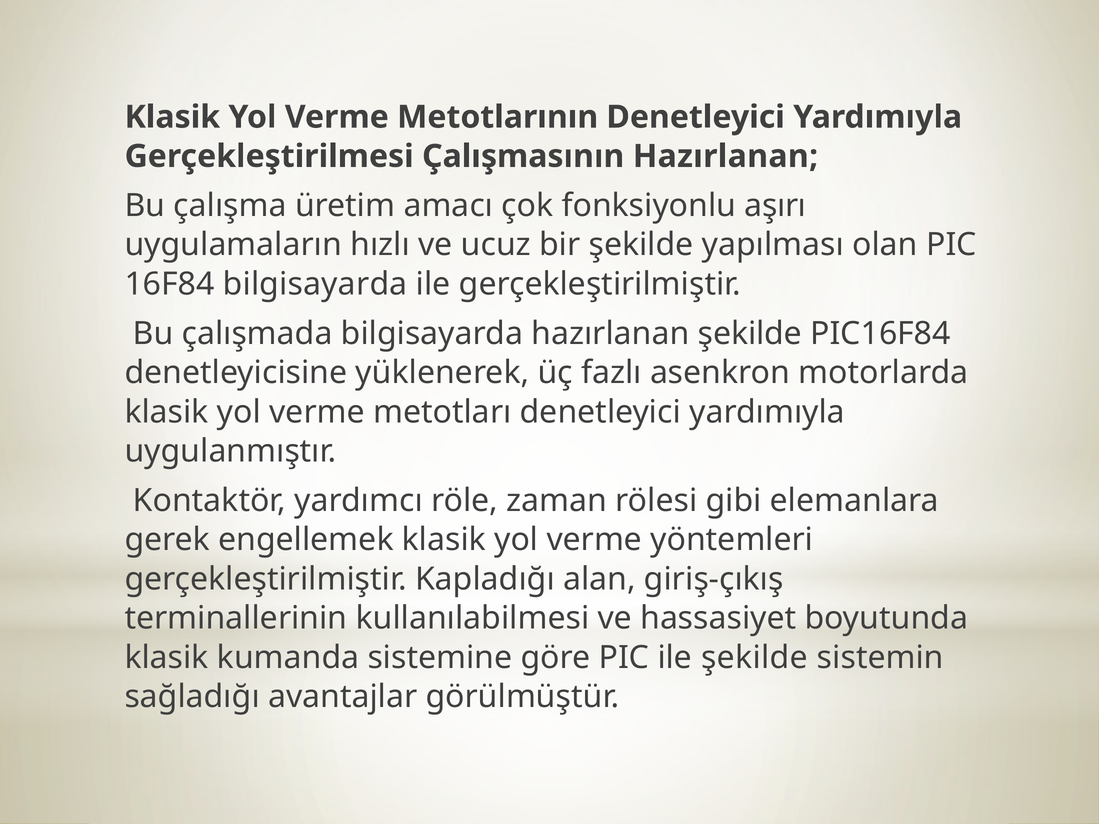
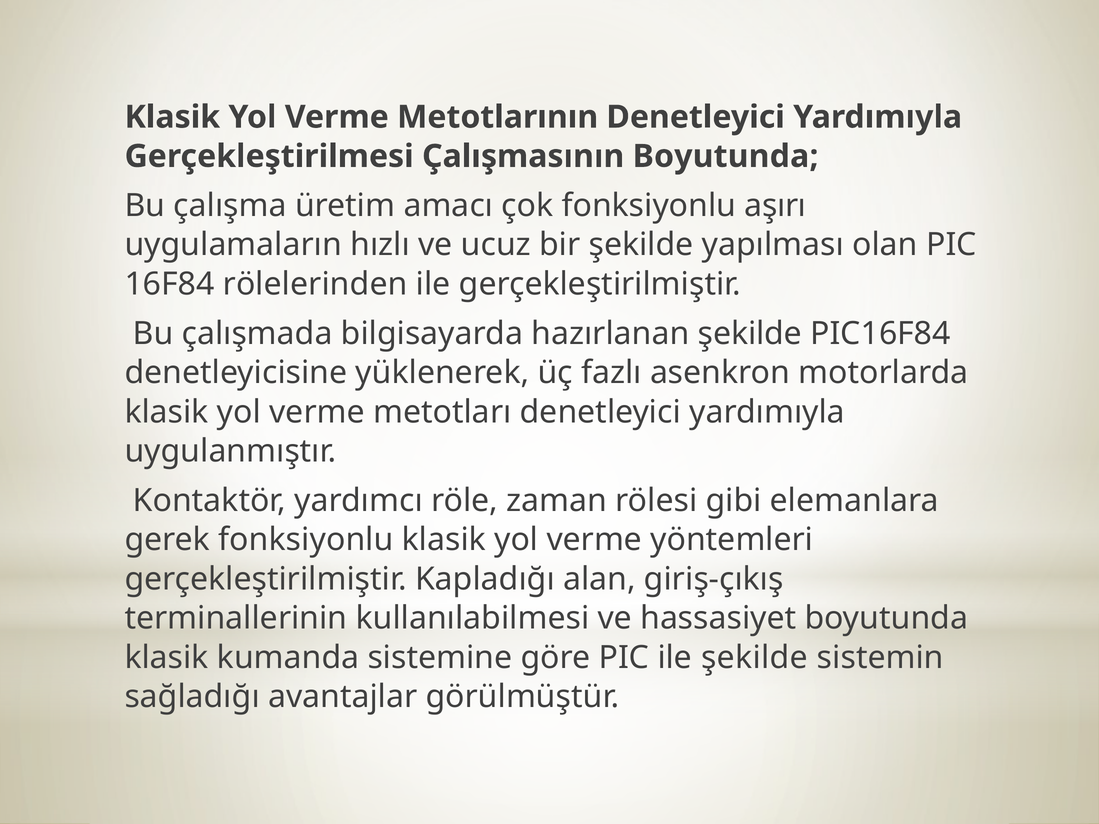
Çalışmasının Hazırlanan: Hazırlanan -> Boyutunda (726, 156)
16F84 bilgisayarda: bilgisayarda -> rölelerinden (315, 284)
gerek engellemek: engellemek -> fonksiyonlu (306, 540)
